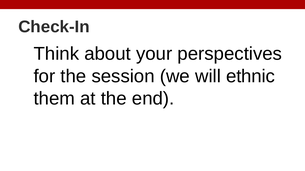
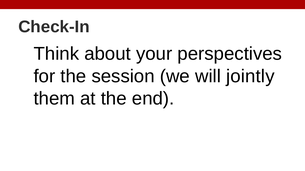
ethnic: ethnic -> jointly (250, 76)
